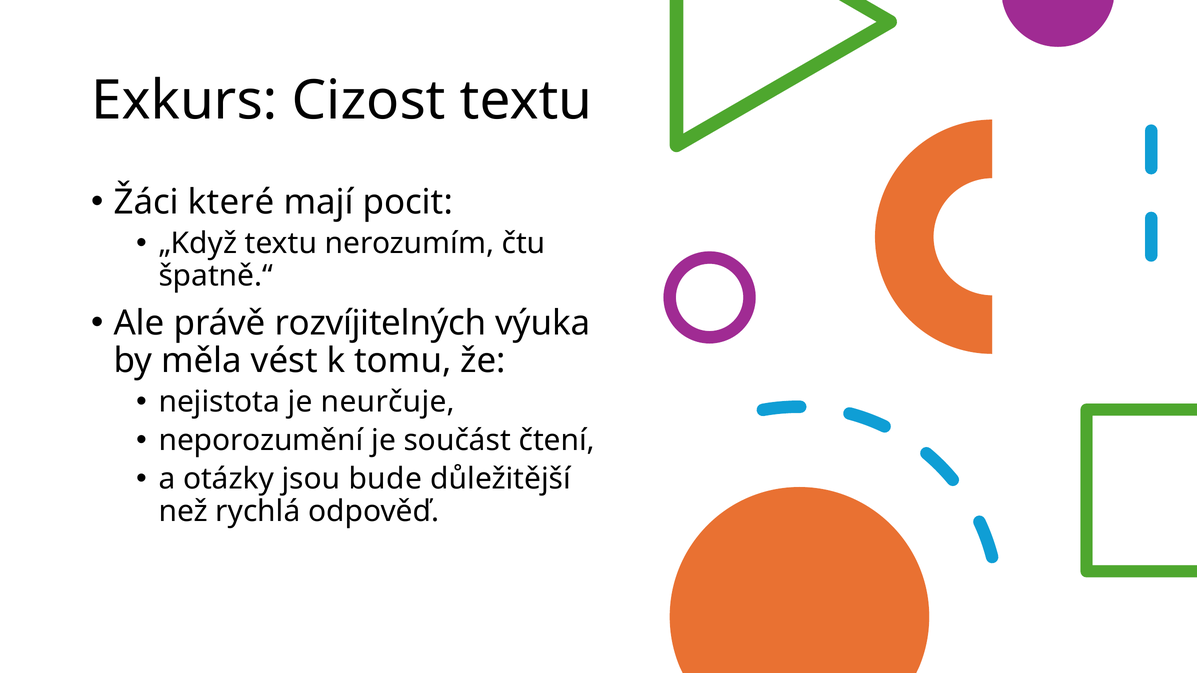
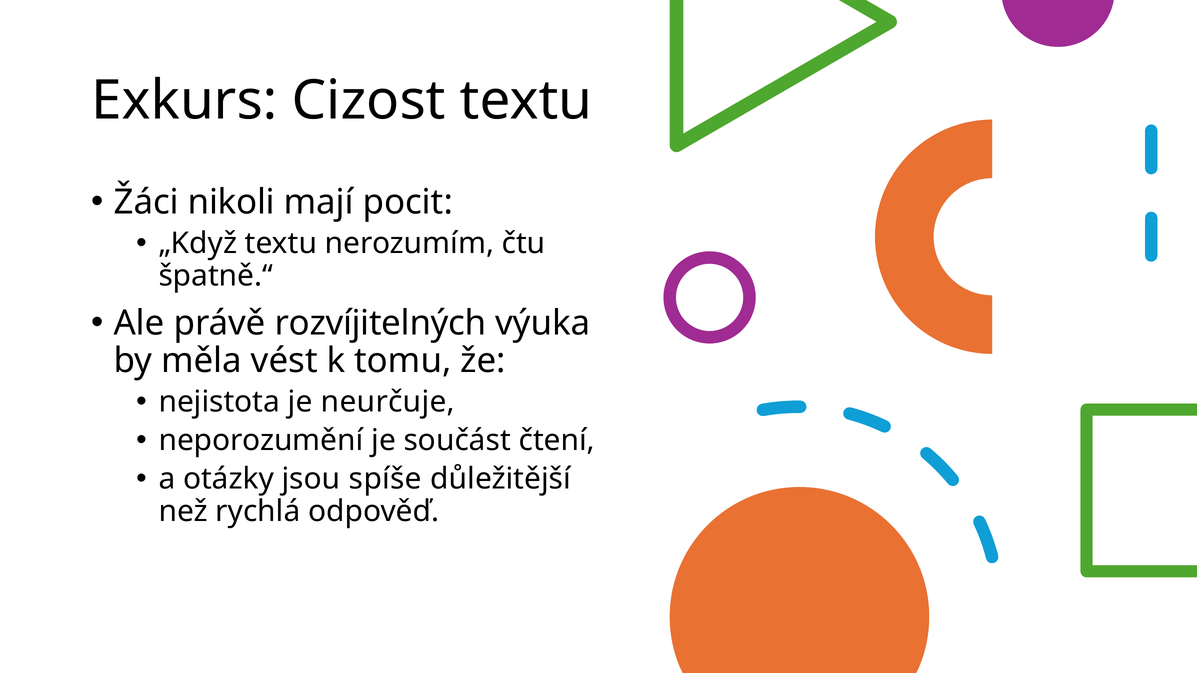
které: které -> nikoli (231, 202)
bude: bude -> spíše (385, 479)
